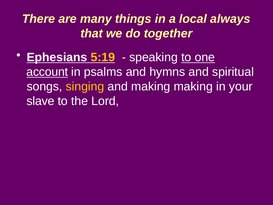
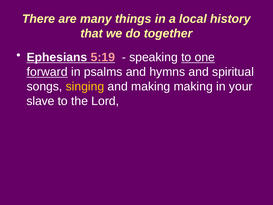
always: always -> history (230, 19)
5:19 colour: yellow -> pink (103, 57)
account: account -> forward (47, 72)
